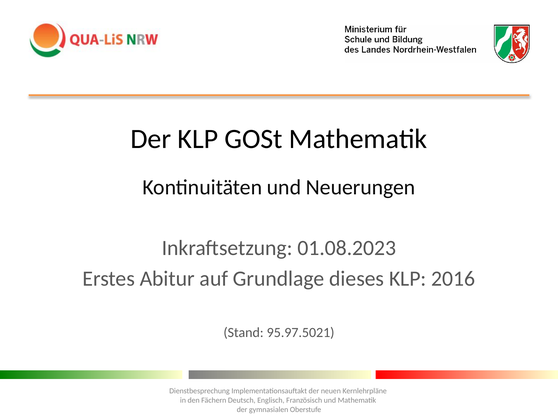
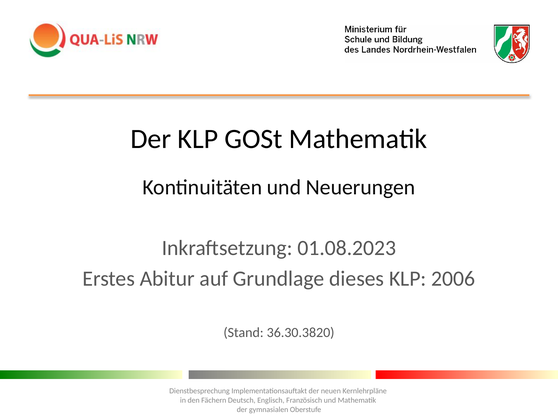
2016: 2016 -> 2006 (453, 278)
95.97.5021: 95.97.5021 -> 36.30.3820 (301, 332)
